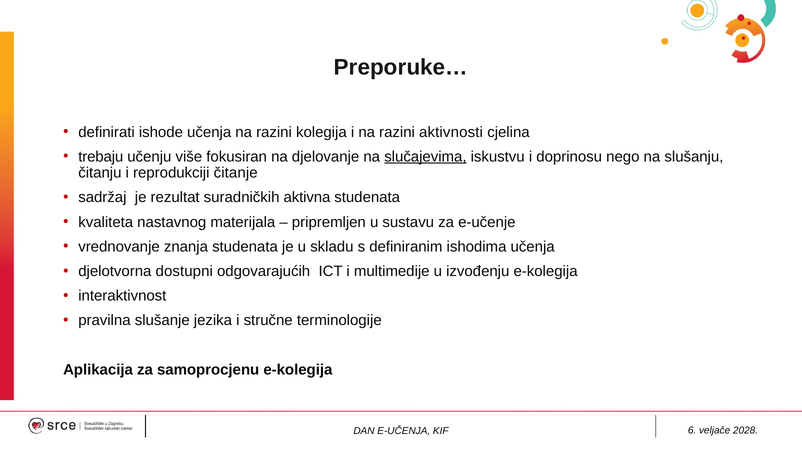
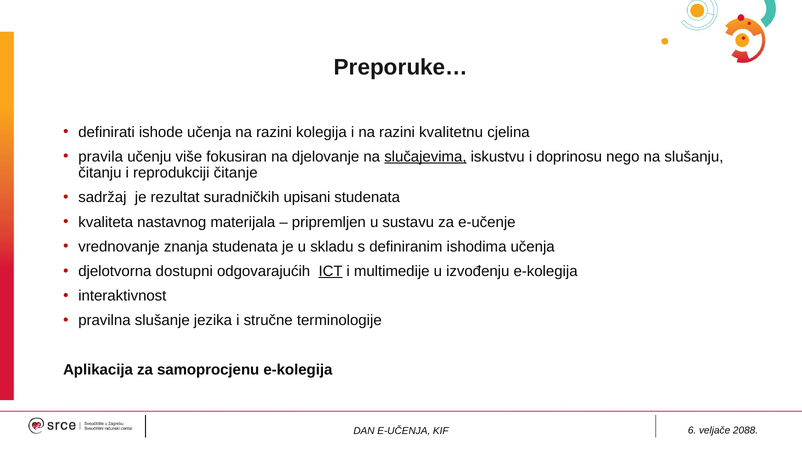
aktivnosti: aktivnosti -> kvalitetnu (451, 132)
trebaju: trebaju -> pravila (101, 157)
aktivna: aktivna -> upisani (307, 198)
ICT underline: none -> present (331, 271)
2028: 2028 -> 2088 (746, 431)
